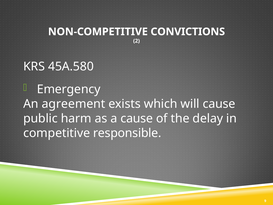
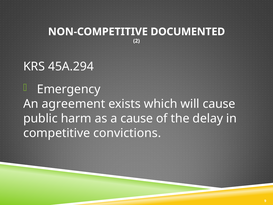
CONVICTIONS: CONVICTIONS -> DOCUMENTED (188, 32)
45A.580: 45A.580 -> 45A.294 (71, 66)
responsible: responsible -> convictions (127, 133)
